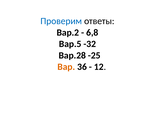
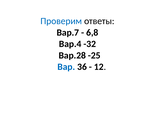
Вар.2: Вар.2 -> Вар.7 (68, 32)
Вар.5: Вар.5 -> Вар.4 (70, 44)
Вар colour: orange -> blue (66, 66)
